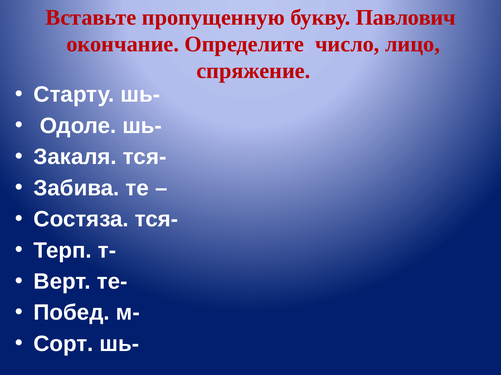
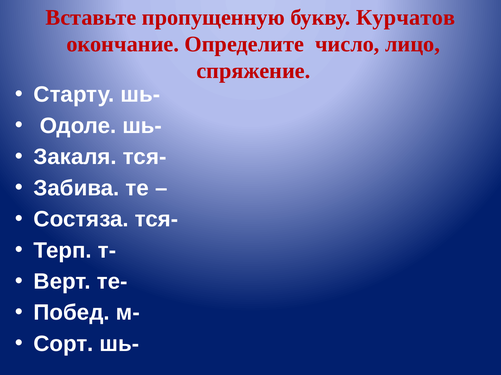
Павлович: Павлович -> Курчатов (406, 17)
